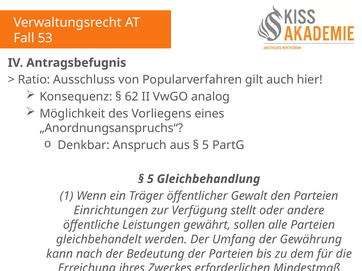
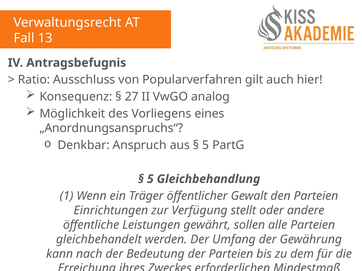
53: 53 -> 13 (45, 38)
62: 62 -> 27 (132, 97)
